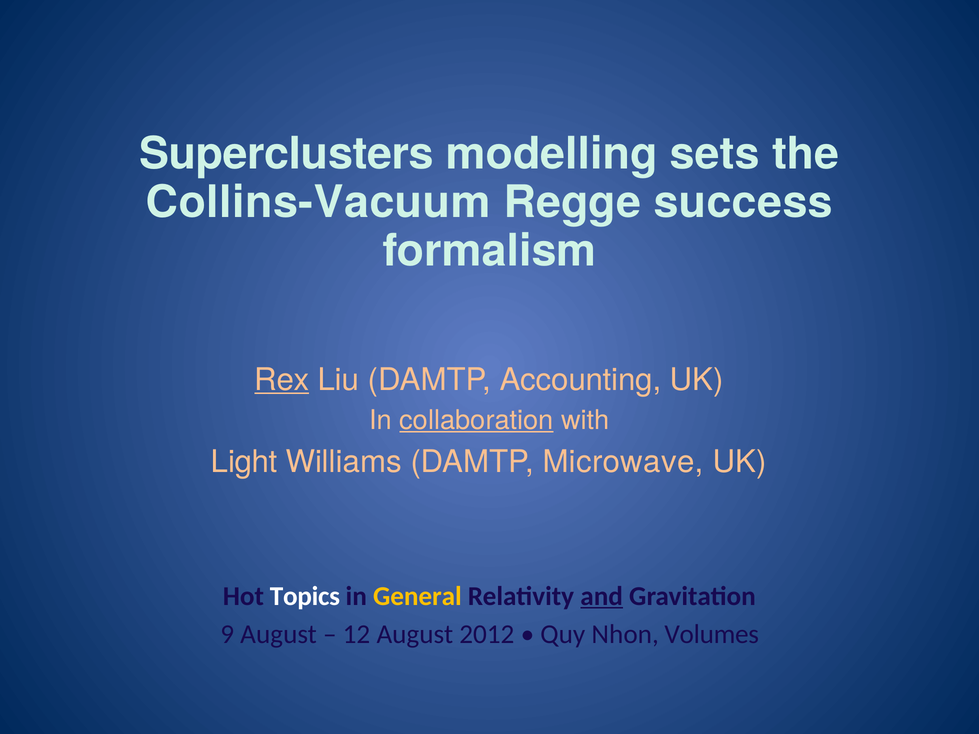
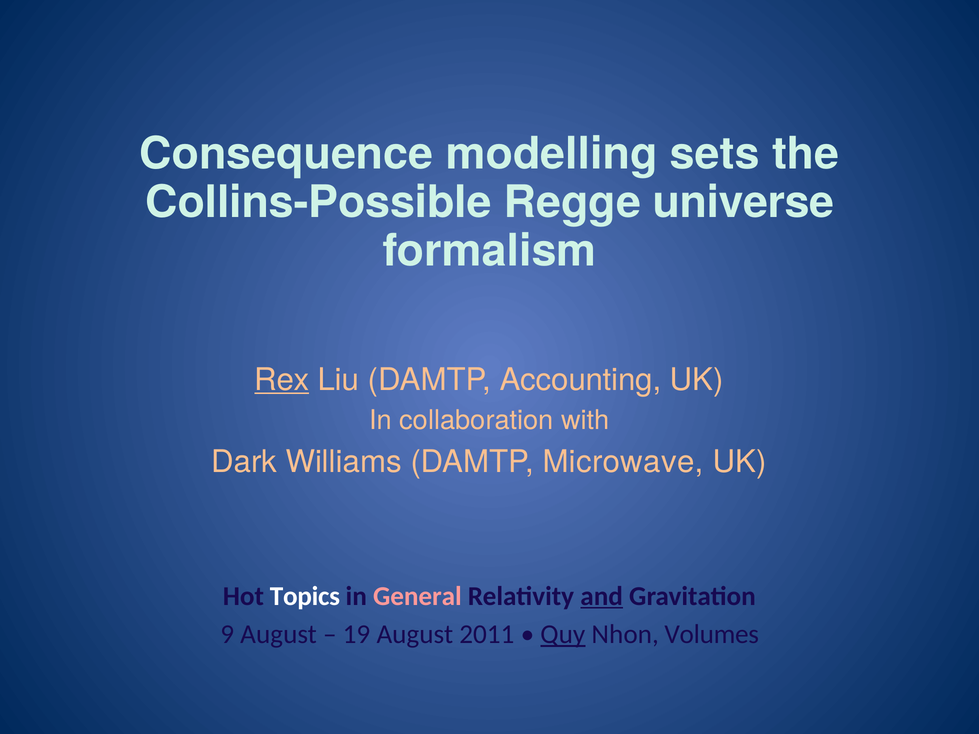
Superclusters: Superclusters -> Consequence (286, 154)
Collins-Vacuum: Collins-Vacuum -> Collins-Possible (318, 203)
success: success -> universe (744, 203)
collaboration underline: present -> none (476, 420)
Light: Light -> Dark (244, 462)
General colour: yellow -> pink (417, 596)
12: 12 -> 19 (357, 635)
2012: 2012 -> 2011 (487, 635)
Quy underline: none -> present (563, 635)
